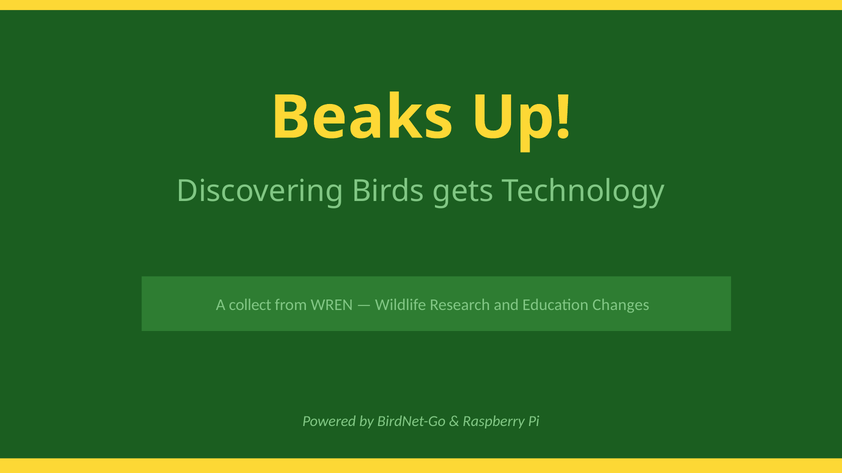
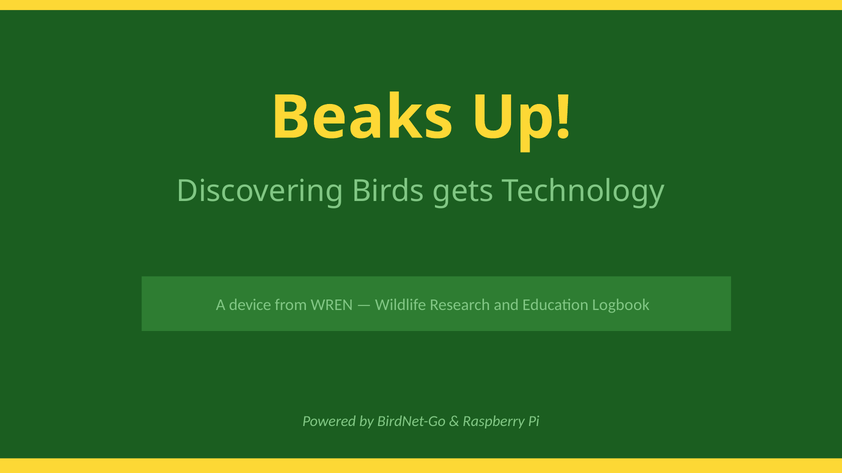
collect: collect -> device (250, 305)
Changes: Changes -> Logbook (621, 305)
